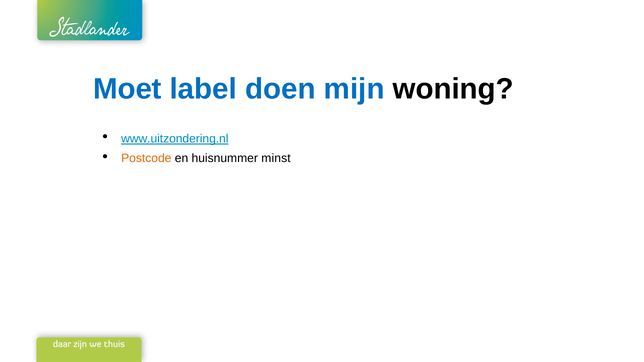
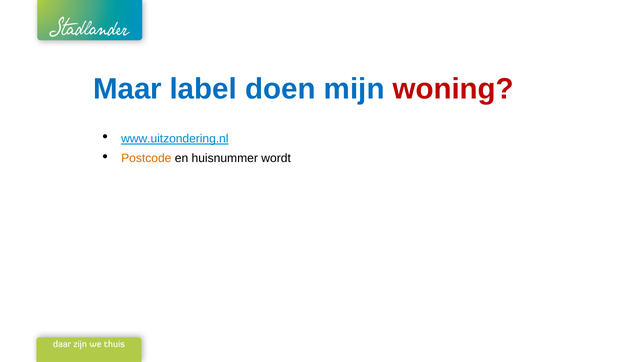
Moet: Moet -> Maar (128, 89)
woning colour: black -> red (453, 89)
minst: minst -> wordt (276, 159)
